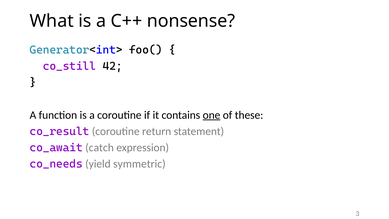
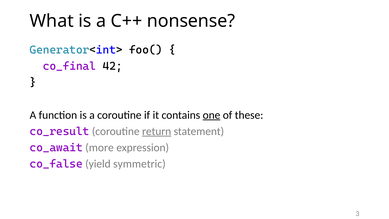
co_still: co_still -> co_final (69, 66)
return underline: none -> present (157, 131)
catch: catch -> more (100, 148)
co_needs: co_needs -> co_false (56, 164)
